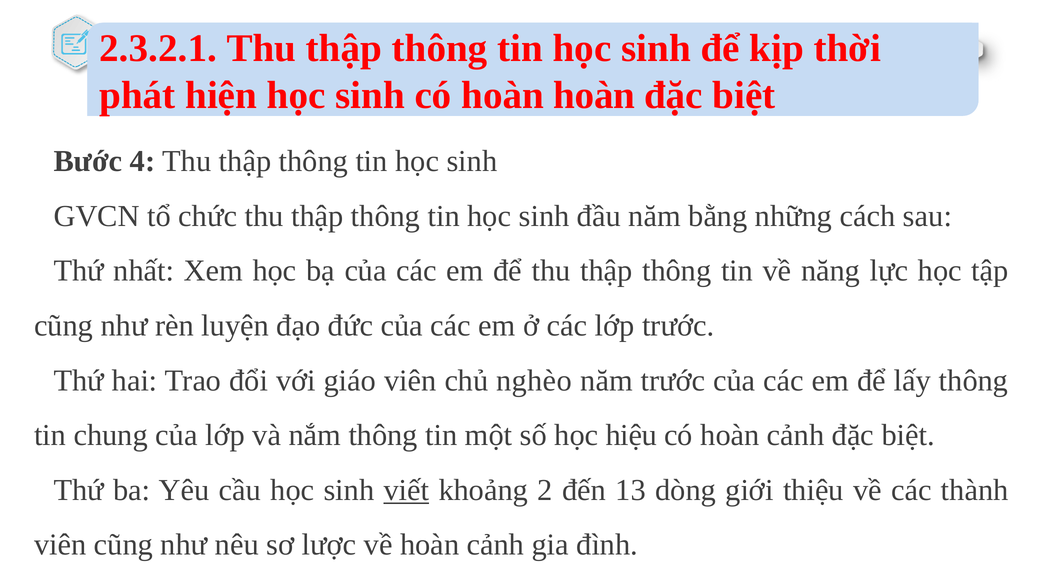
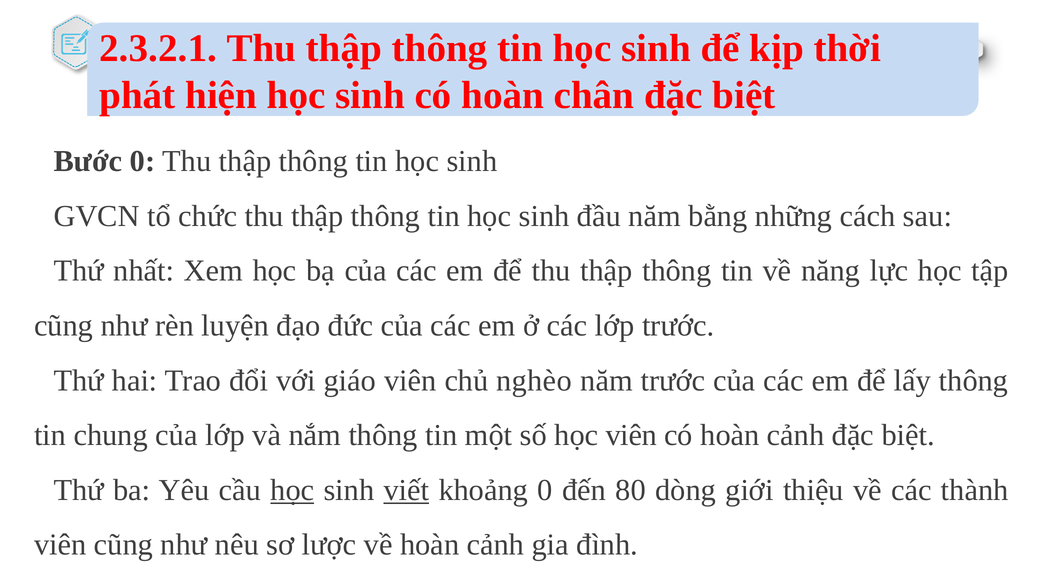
hoàn hoàn: hoàn -> chân (594, 96)
Bước 4: 4 -> 0 (143, 161)
học hiệu: hiệu -> viên (631, 435)
học underline: none -> present (292, 490)
khoảng 2: 2 -> 0 (545, 490)
13: 13 -> 80 (631, 490)
